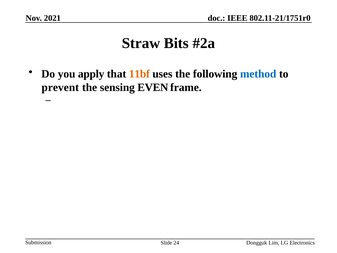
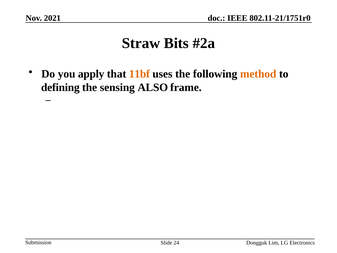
method colour: blue -> orange (258, 74)
prevent: prevent -> defining (60, 87)
EVEN: EVEN -> ALSO (153, 87)
